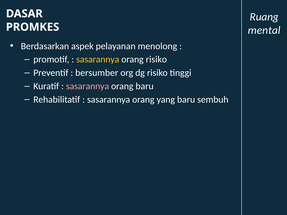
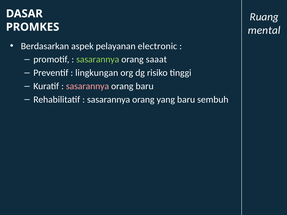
menolong: menolong -> electronic (157, 46)
sasarannya colour: yellow -> light green (98, 60)
orang risiko: risiko -> saaat (156, 60)
bersumber: bersumber -> lingkungan (97, 73)
